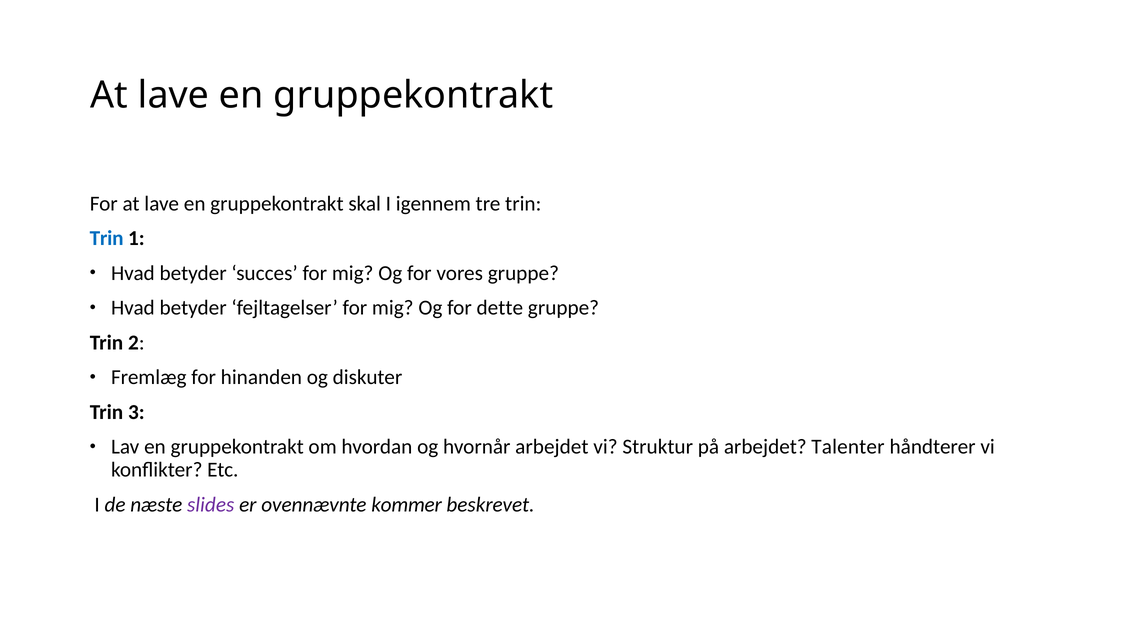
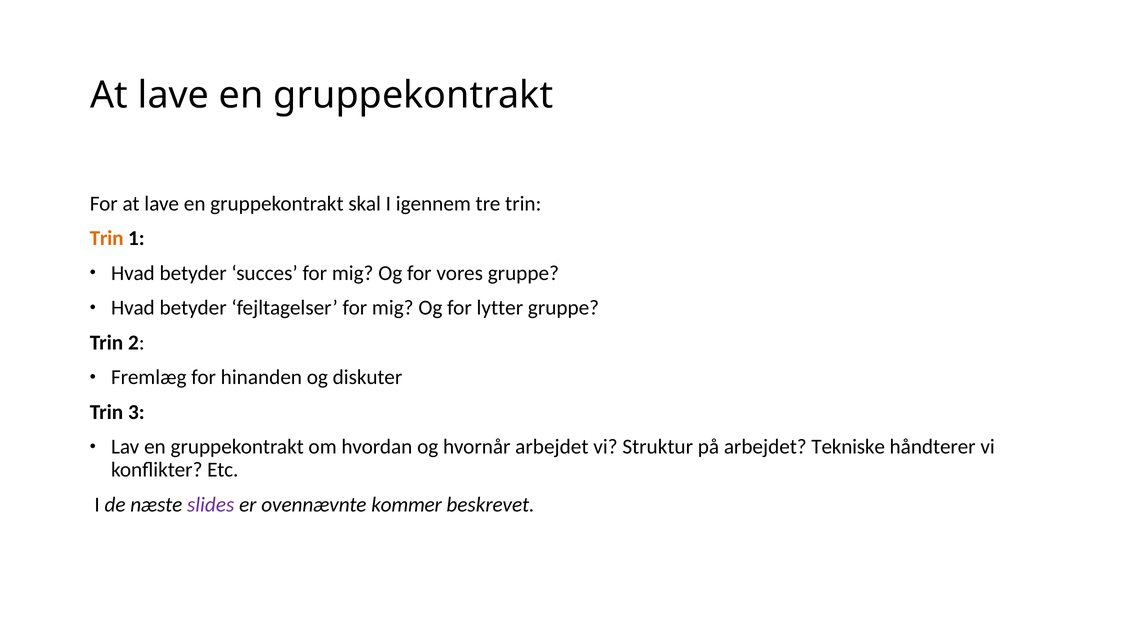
Trin colour: blue -> orange (107, 238)
dette: dette -> lytter (500, 308)
Talenter: Talenter -> Tekniske (848, 447)
